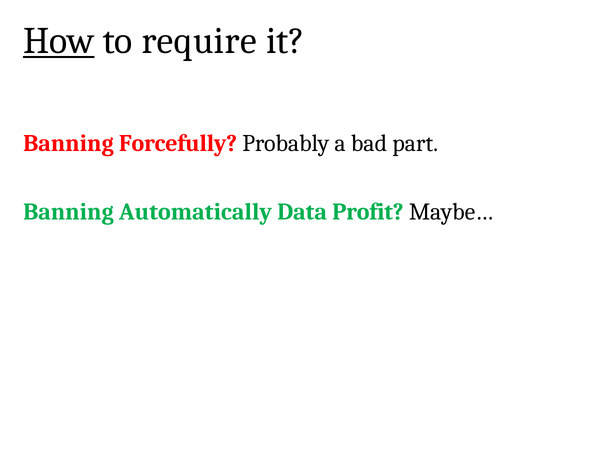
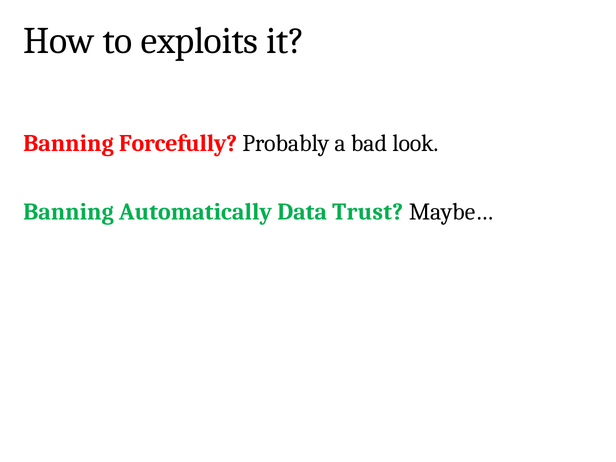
How underline: present -> none (59, 41)
require: require -> exploits (199, 41)
part: part -> look (415, 143)
Profit: Profit -> Trust (368, 212)
